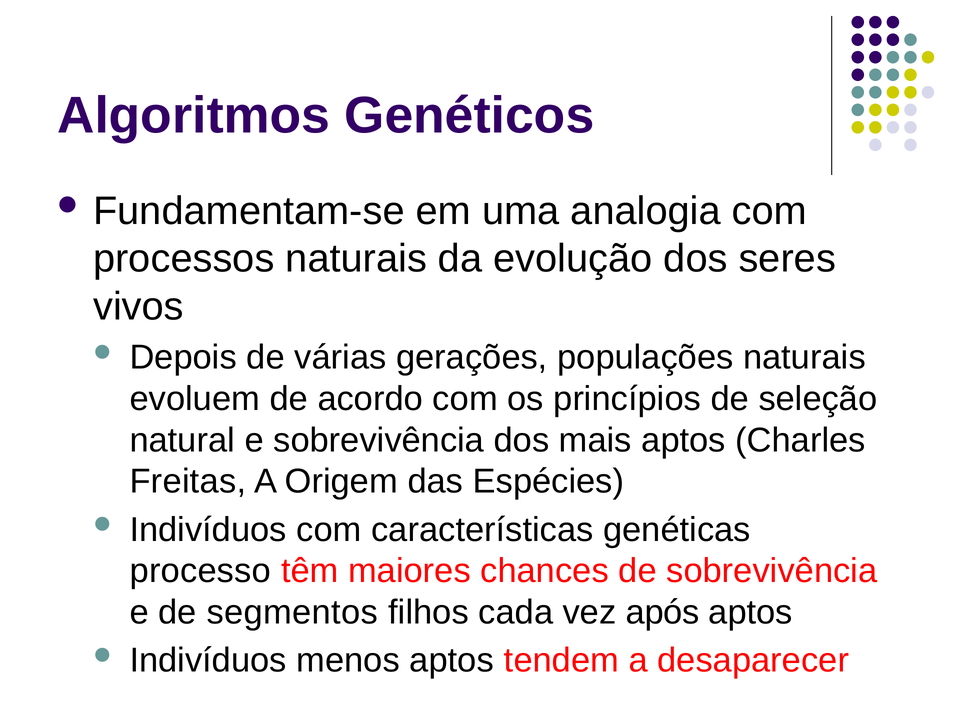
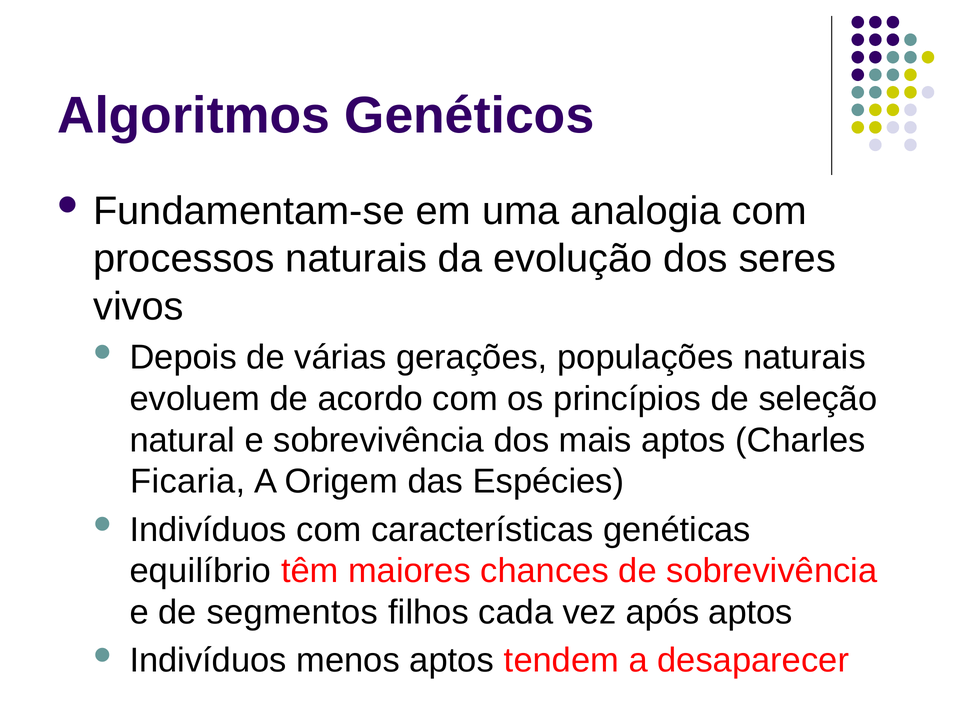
Freitas: Freitas -> Ficaria (188, 482)
processo: processo -> equilíbrio (200, 571)
